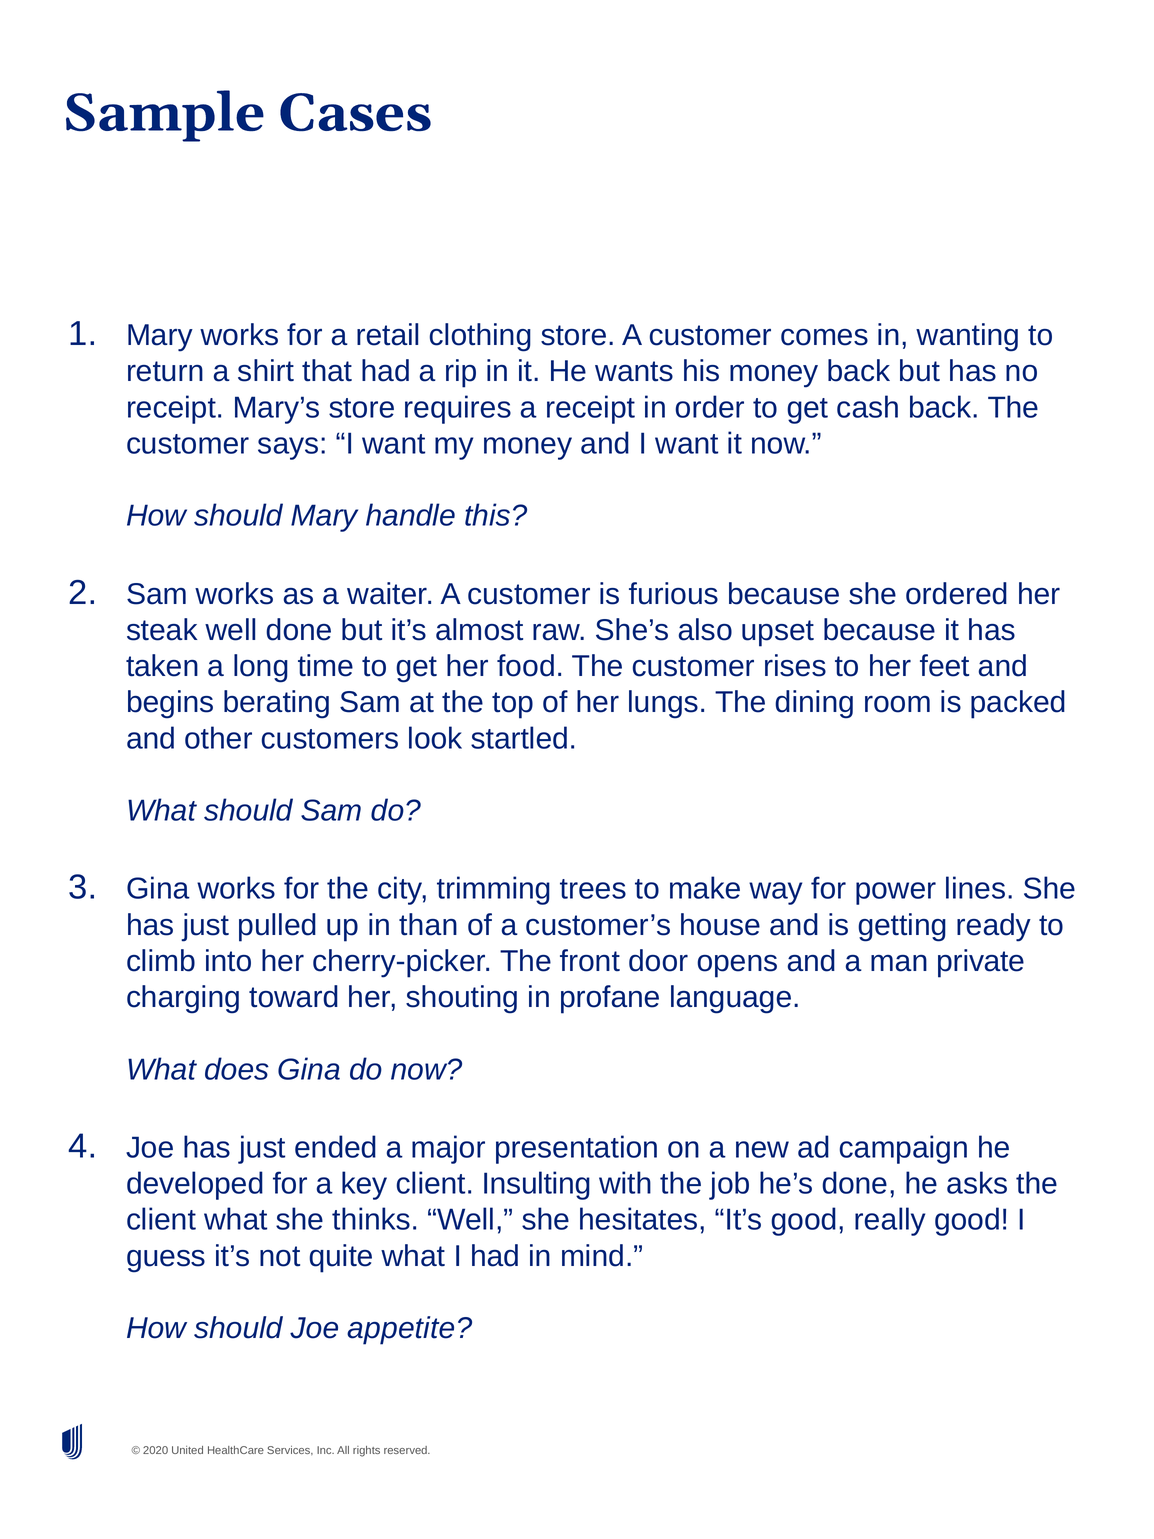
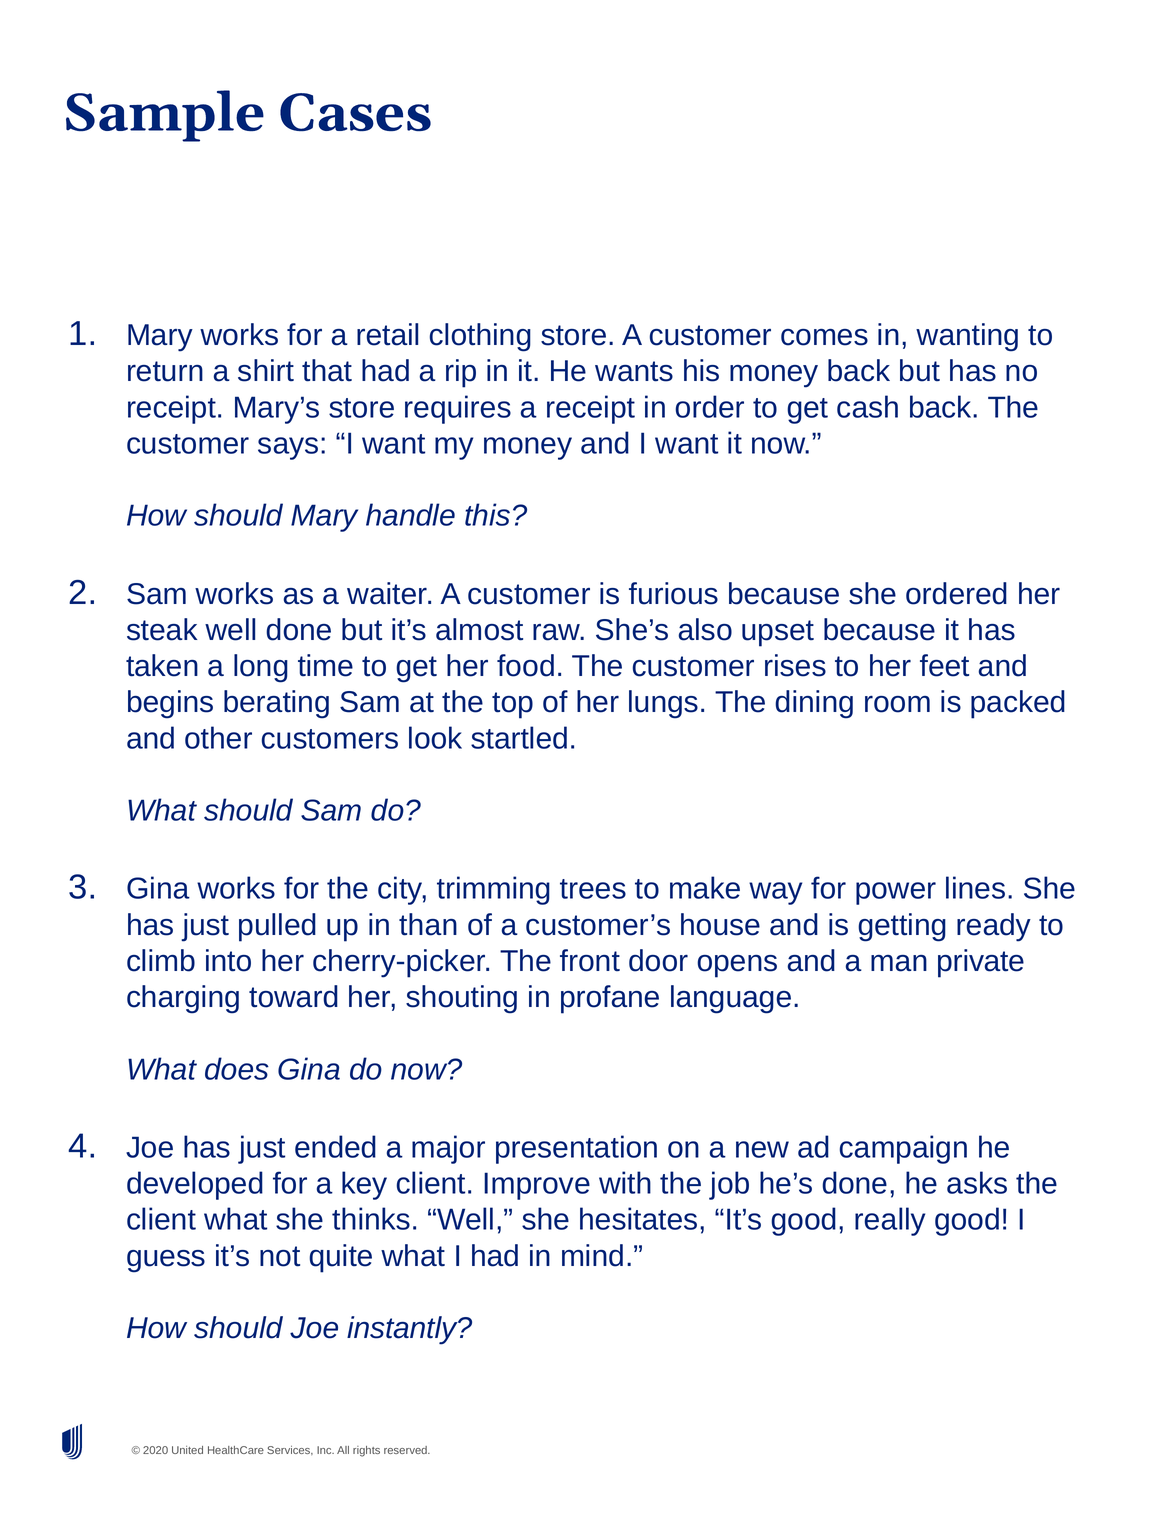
Insulting: Insulting -> Improve (537, 1184)
appetite: appetite -> instantly (410, 1328)
